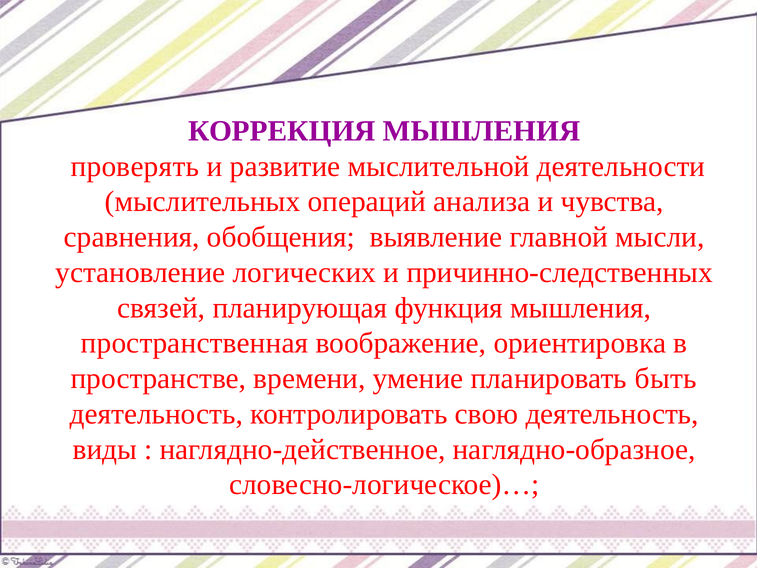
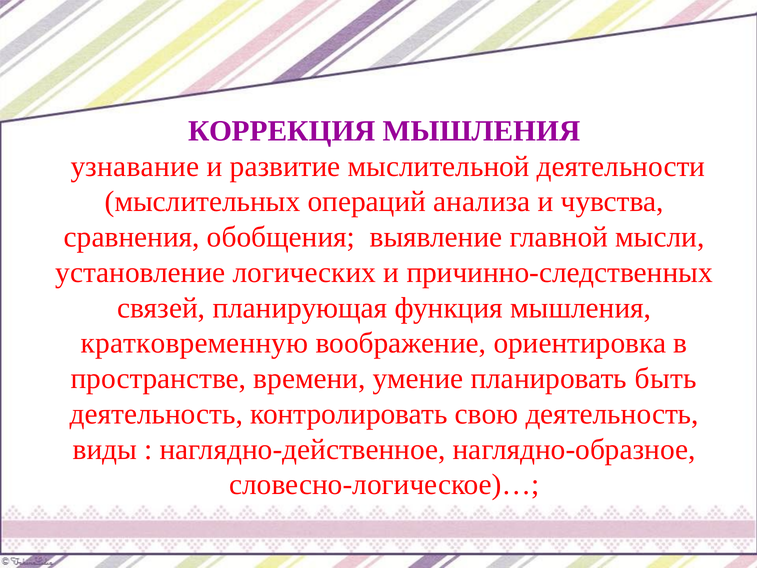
проверять: проверять -> узнавание (135, 166)
пространственная: пространственная -> кратковременную (195, 343)
